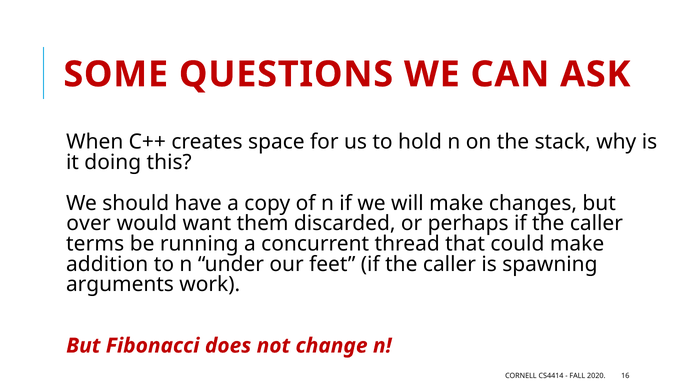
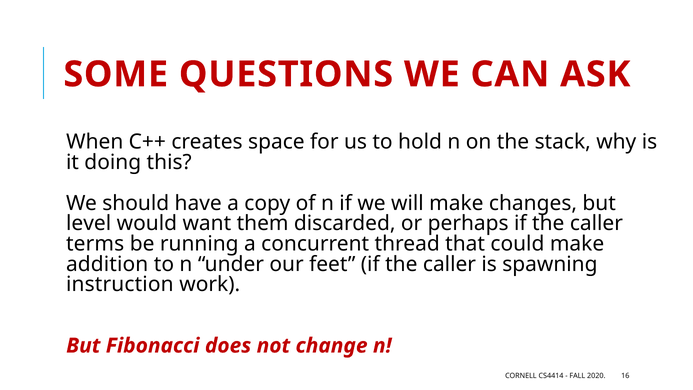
over: over -> level (89, 223)
arguments: arguments -> instruction (120, 284)
